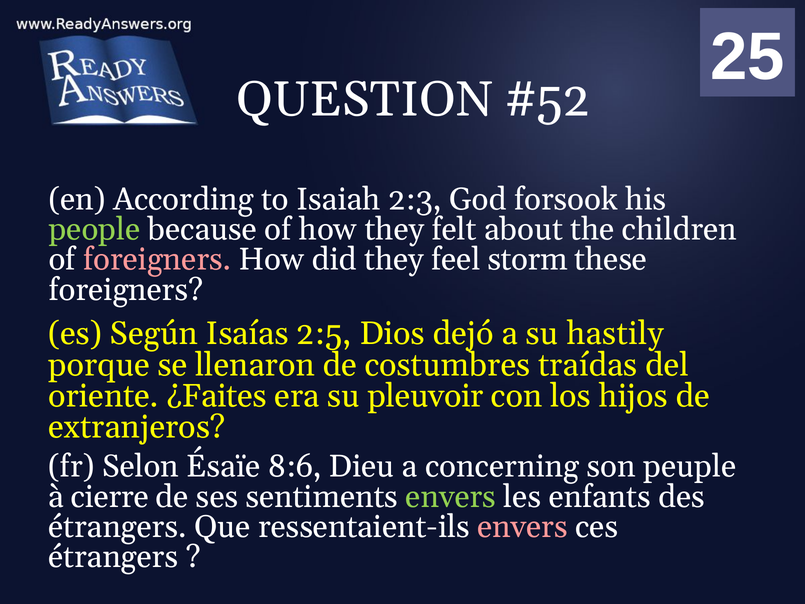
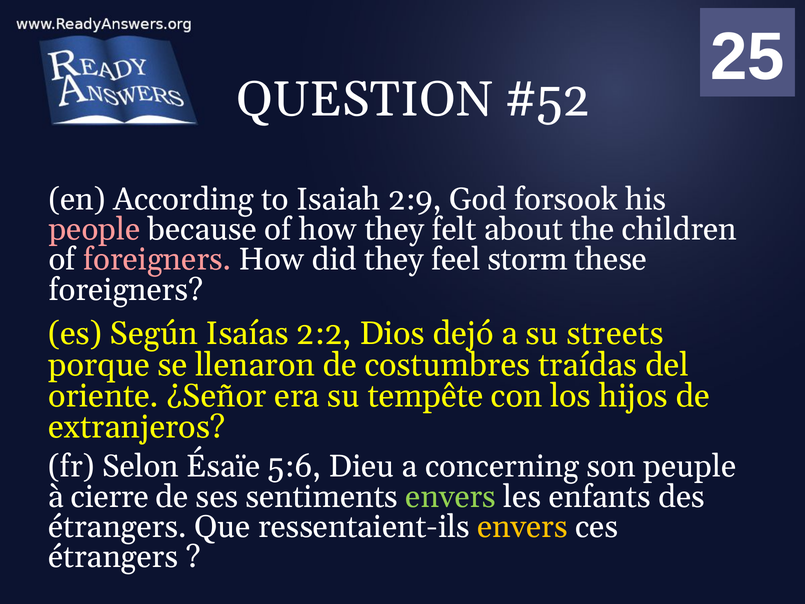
2:3: 2:3 -> 2:9 (415, 199)
people colour: light green -> pink (94, 229)
2:5: 2:5 -> 2:2 (324, 334)
hastily: hastily -> streets (615, 334)
¿Faites: ¿Faites -> ¿Señor (216, 396)
pleuvoir: pleuvoir -> tempête (426, 396)
8:6: 8:6 -> 5:6 (294, 466)
envers colour: pink -> yellow (522, 527)
